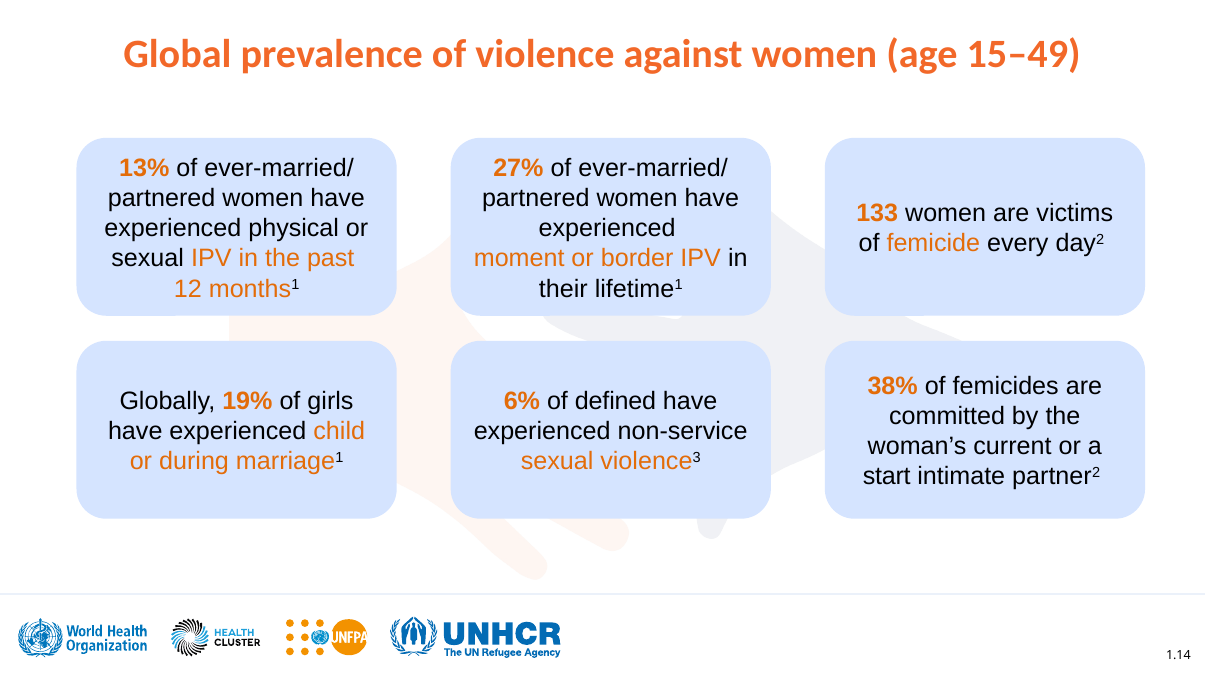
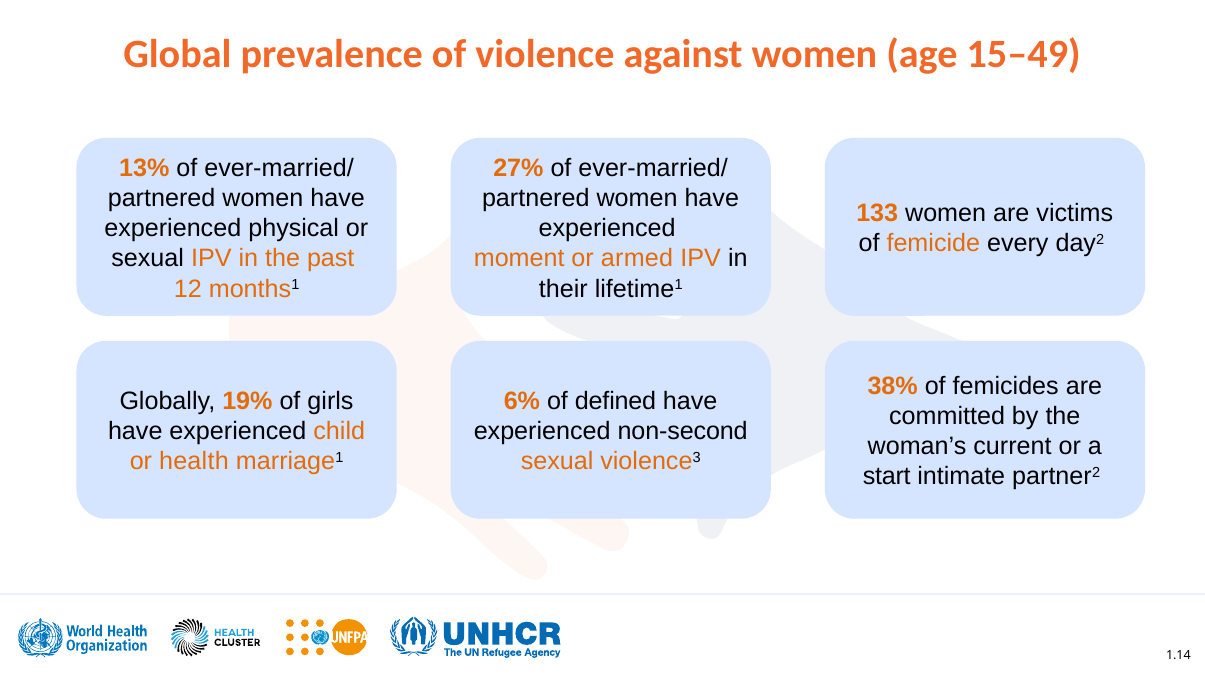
border: border -> armed (637, 259)
non-service: non-service -> non-second (683, 431)
during: during -> health (194, 462)
